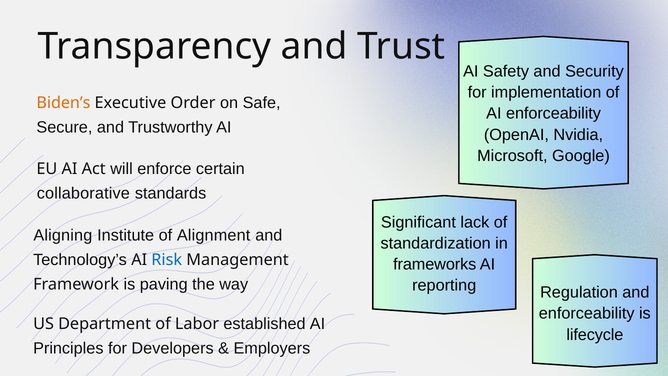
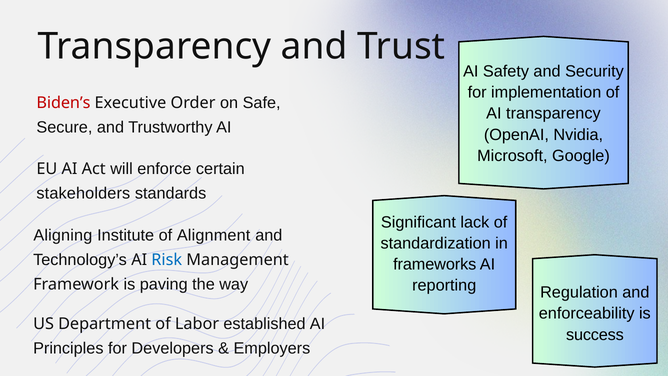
Biden’s colour: orange -> red (63, 103)
enforceability: enforceability -> transparency (553, 113)
collaborative: collaborative -> stakeholders (83, 193)
lifecycle: lifecycle -> success (595, 335)
